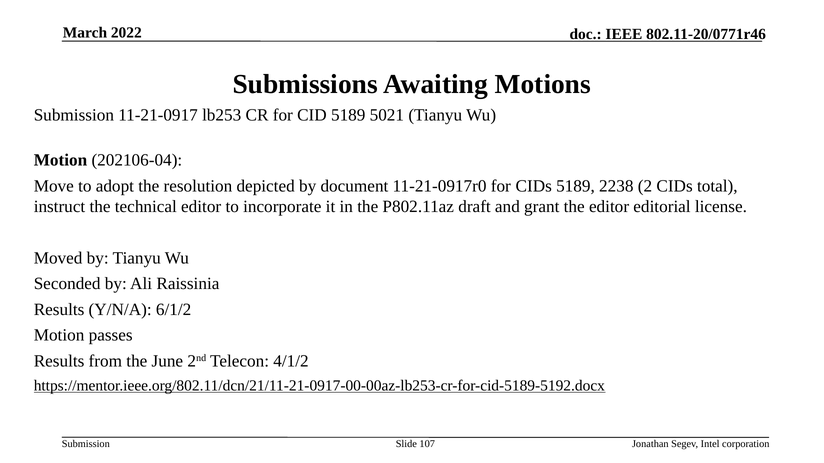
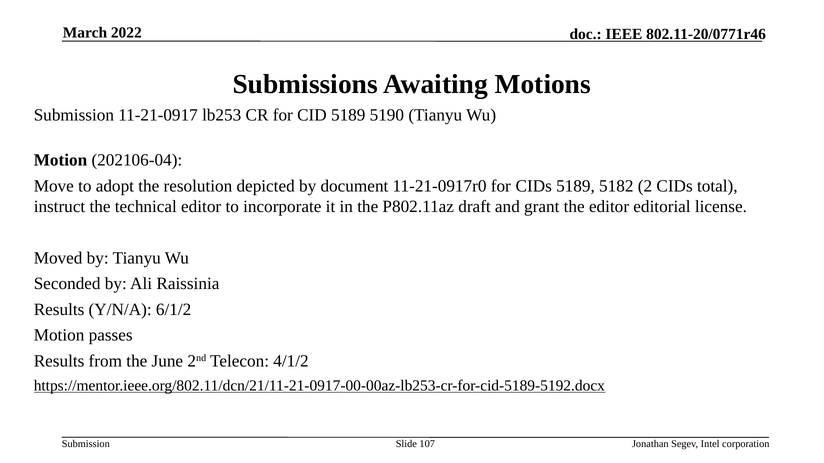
5021: 5021 -> 5190 (387, 115)
2238: 2238 -> 5182 (616, 186)
